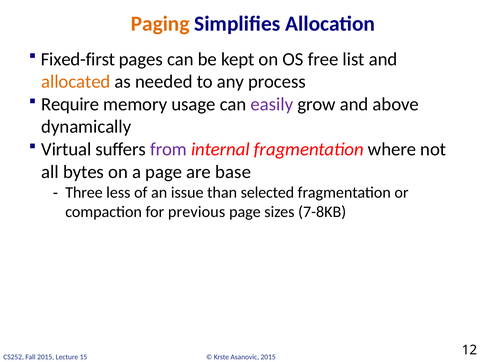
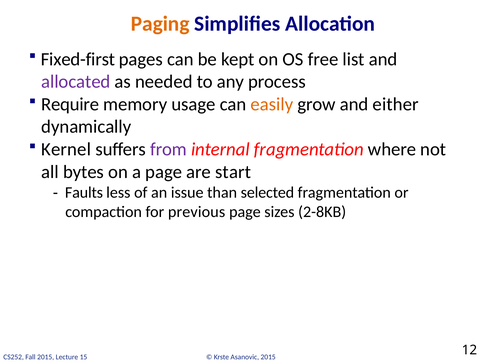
allocated colour: orange -> purple (76, 82)
easily colour: purple -> orange (272, 104)
above: above -> either (396, 104)
Virtual: Virtual -> Kernel (66, 149)
base: base -> start (233, 172)
Three: Three -> Faults (84, 192)
7-8KB: 7-8KB -> 2-8KB (322, 212)
